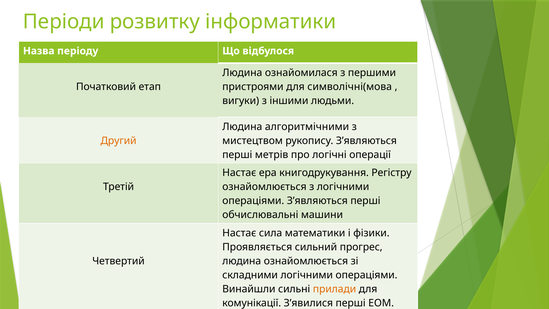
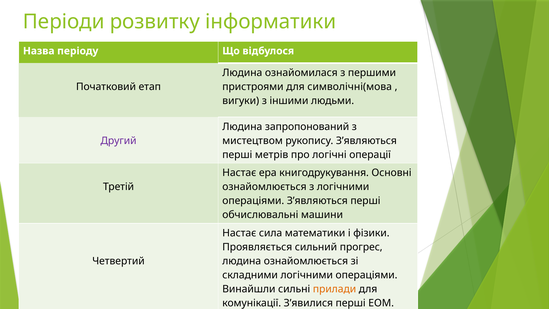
алгоритмічними: алгоритмічними -> запропонований (307, 127)
Другий colour: orange -> purple (119, 141)
Регістру: Регістру -> Основні (391, 173)
